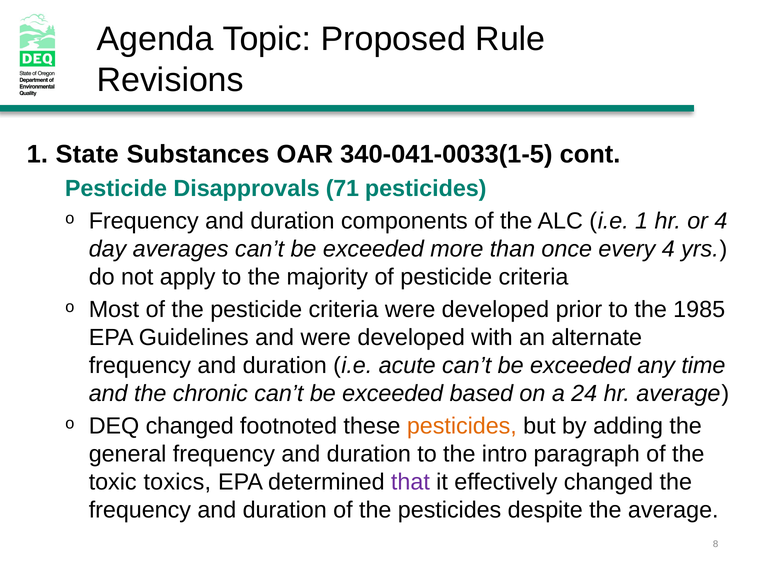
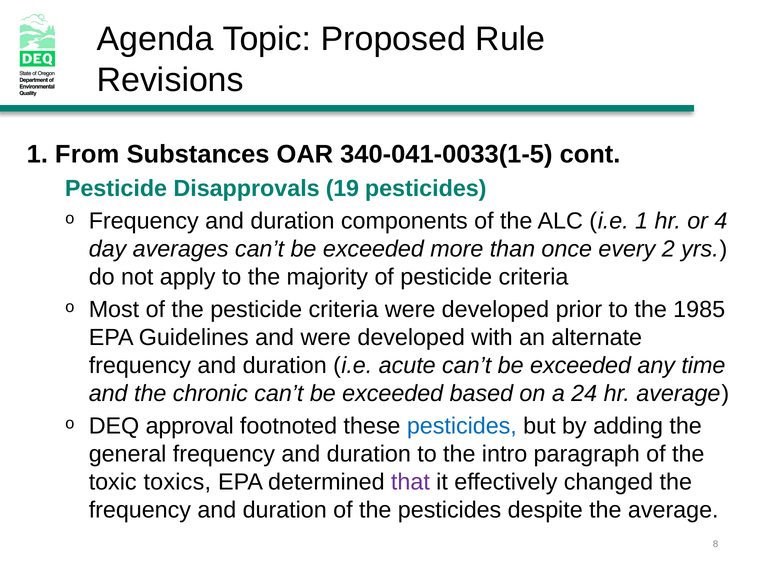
State: State -> From (87, 155)
71: 71 -> 19 (342, 188)
every 4: 4 -> 2 (668, 249)
DEQ changed: changed -> approval (190, 426)
pesticides colour: orange -> blue (462, 426)
